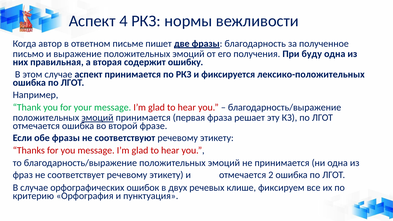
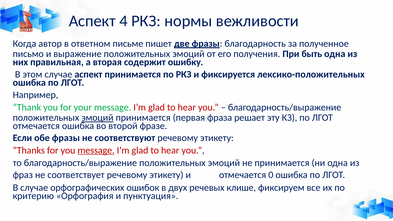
буду: буду -> быть (312, 54)
message underline: none -> present (96, 150)
2: 2 -> 0 (271, 175)
